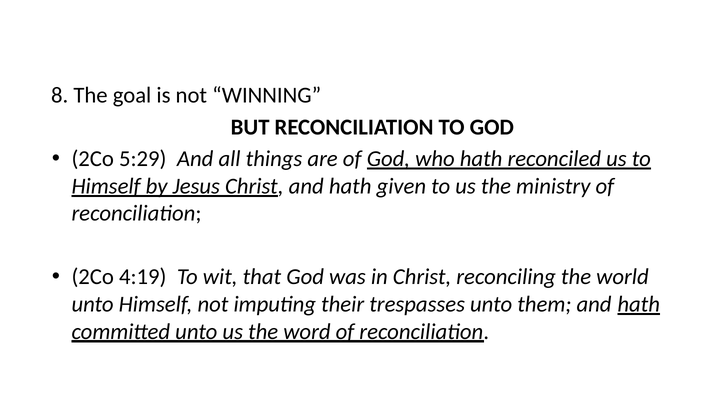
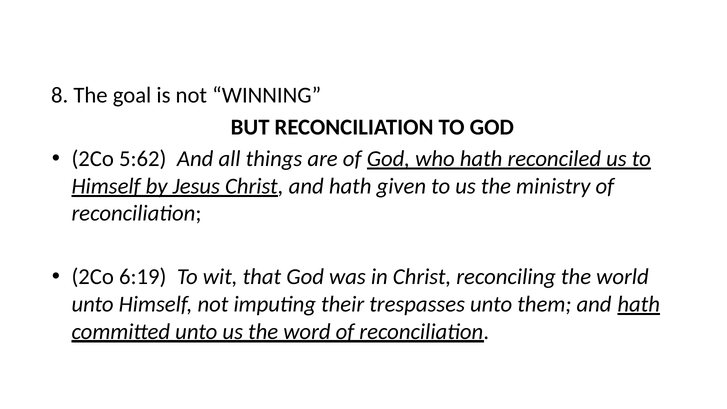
5:29: 5:29 -> 5:62 (143, 159)
4:19: 4:19 -> 6:19 (143, 277)
